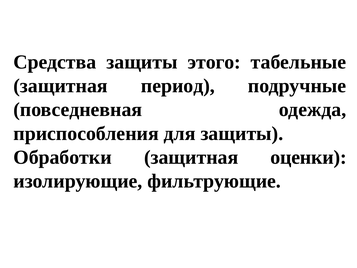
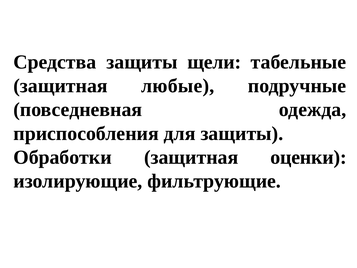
этого: этого -> щели (214, 62)
период: период -> любые (178, 86)
